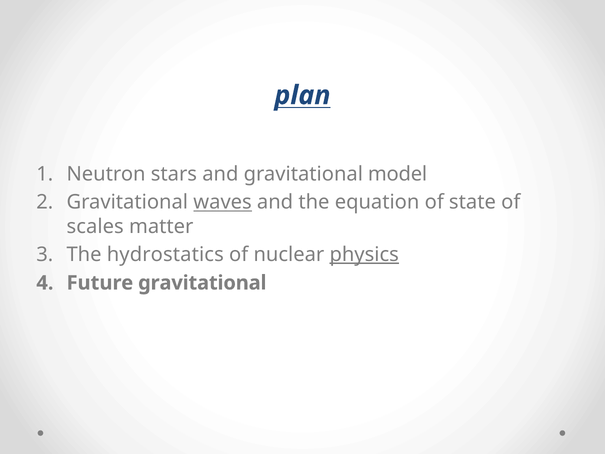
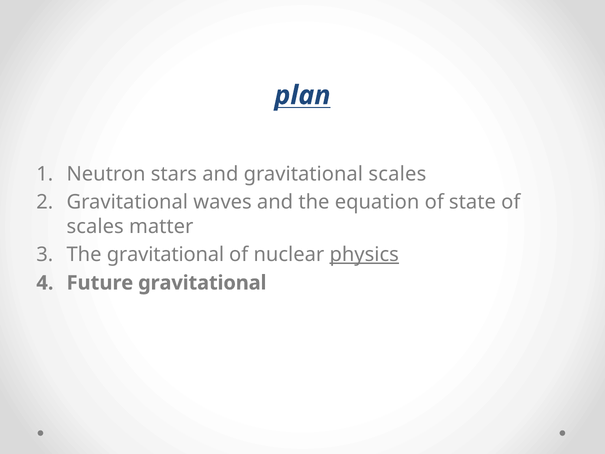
gravitational model: model -> scales (397, 174)
waves underline: present -> none (223, 202)
The hydrostatics: hydrostatics -> gravitational (165, 255)
